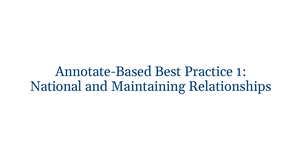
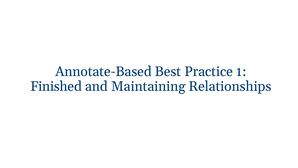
National: National -> Finished (56, 86)
